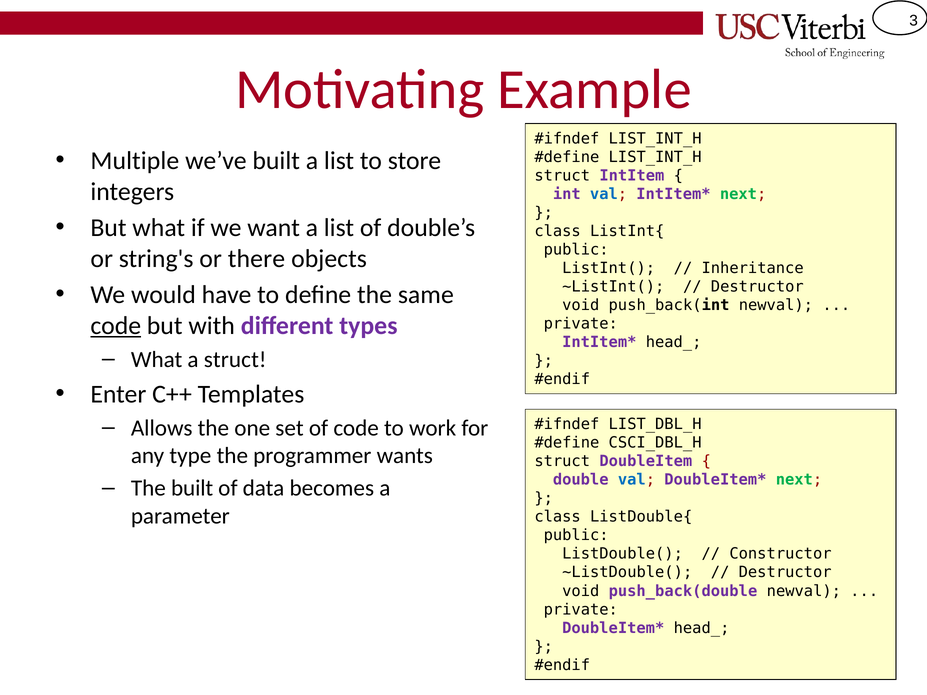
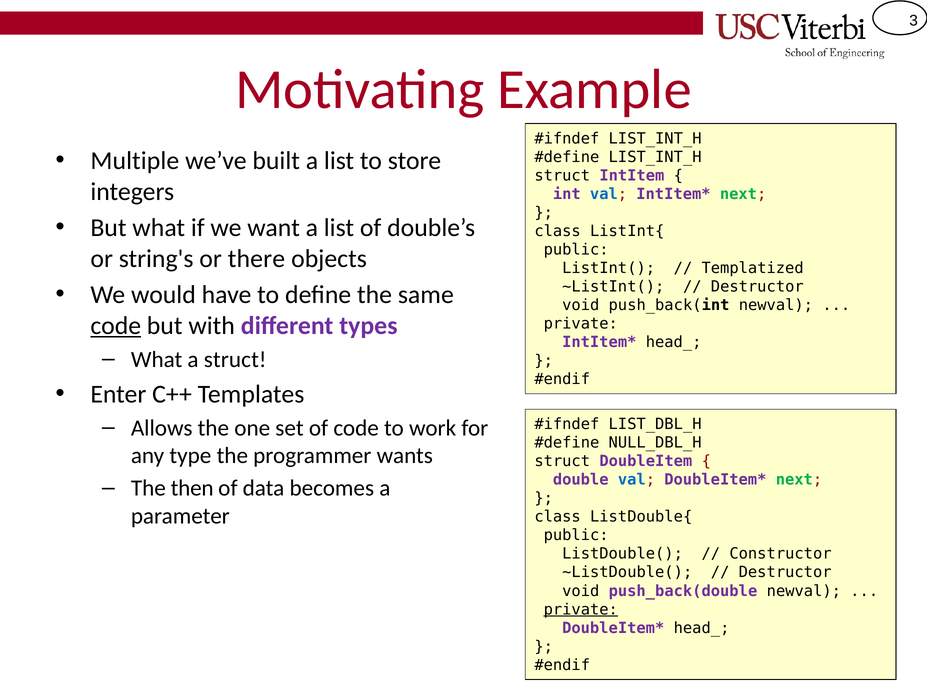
Inheritance: Inheritance -> Templatized (753, 268)
CSCI_DBL_H: CSCI_DBL_H -> NULL_DBL_H (655, 443)
The built: built -> then (192, 488)
private underline: none -> present (581, 610)
